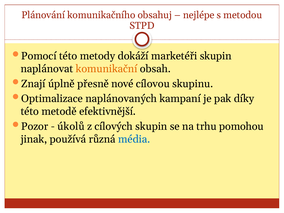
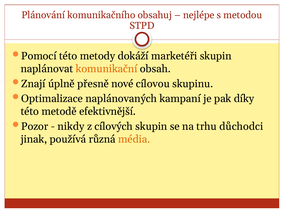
úkolů: úkolů -> nikdy (71, 126)
pomohou: pomohou -> důchodci (241, 126)
média colour: blue -> orange (134, 139)
